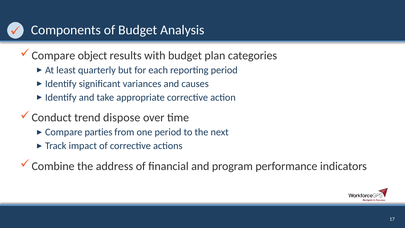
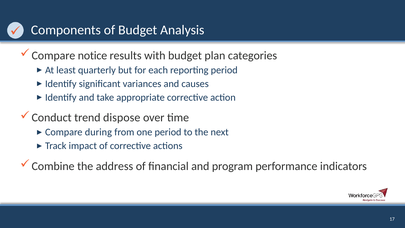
object: object -> notice (93, 56)
parties: parties -> during (98, 132)
